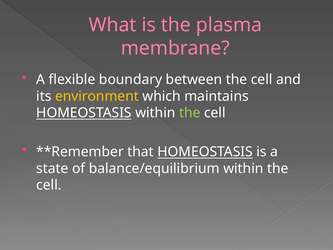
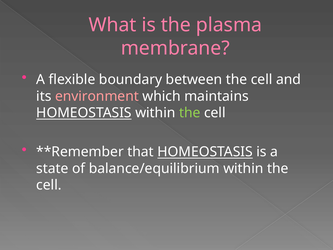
environment colour: yellow -> pink (97, 96)
